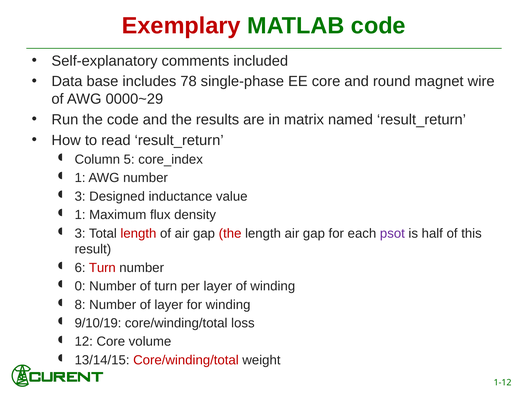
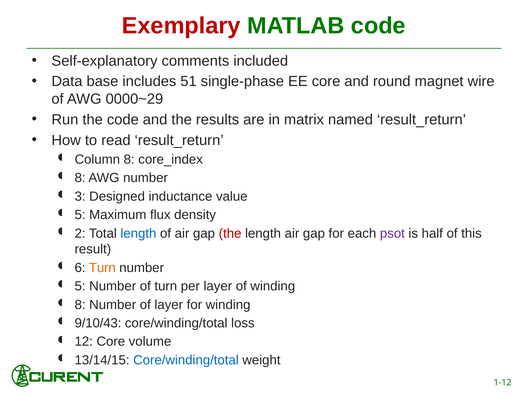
78: 78 -> 51 (189, 81)
Column 5: 5 -> 8 (129, 159)
1: 1 -> 8 (80, 178)
1: 1 -> 5 (80, 215)
3: 3 -> 2 (80, 233)
length colour: red -> blue (138, 233)
Turn colour: red -> orange (102, 268)
0: 0 -> 5 (80, 286)
9/10/19: 9/10/19 -> 9/10/43 (98, 323)
Core/winding/total colour: red -> blue (186, 360)
